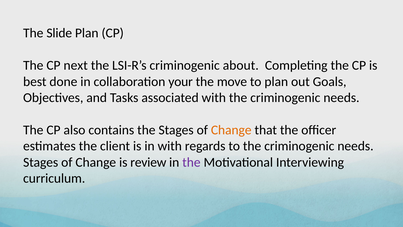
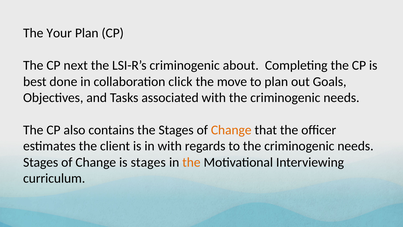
Slide: Slide -> Your (59, 33)
your: your -> click (180, 82)
is review: review -> stages (148, 162)
the colour: purple -> orange (191, 162)
